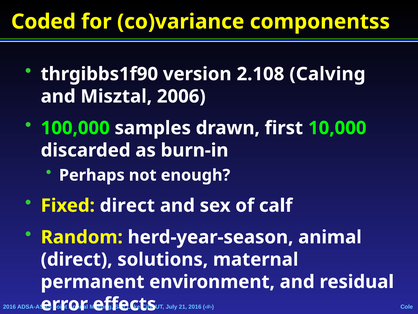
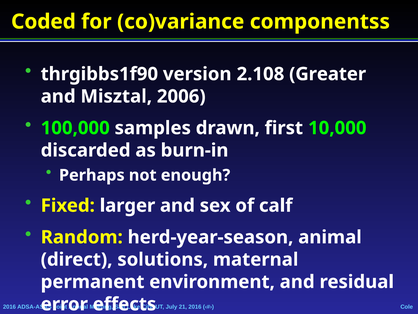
Calving: Calving -> Greater (328, 74)
Fixed direct: direct -> larger (127, 205)
